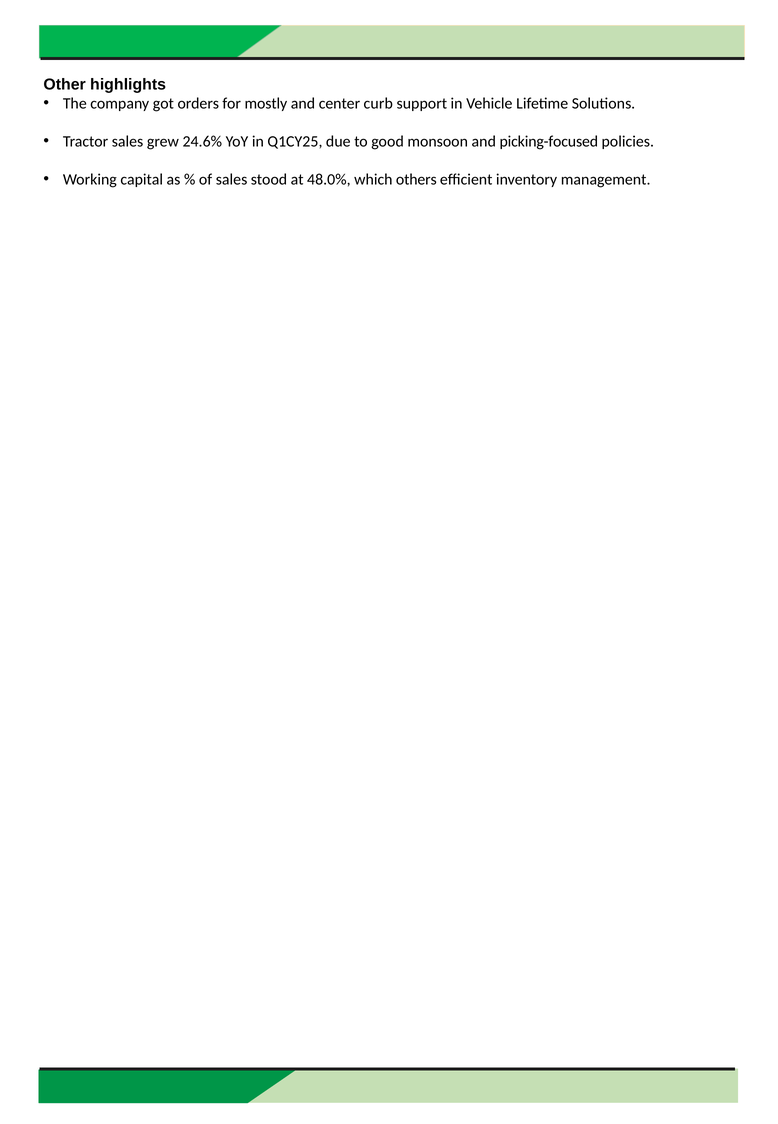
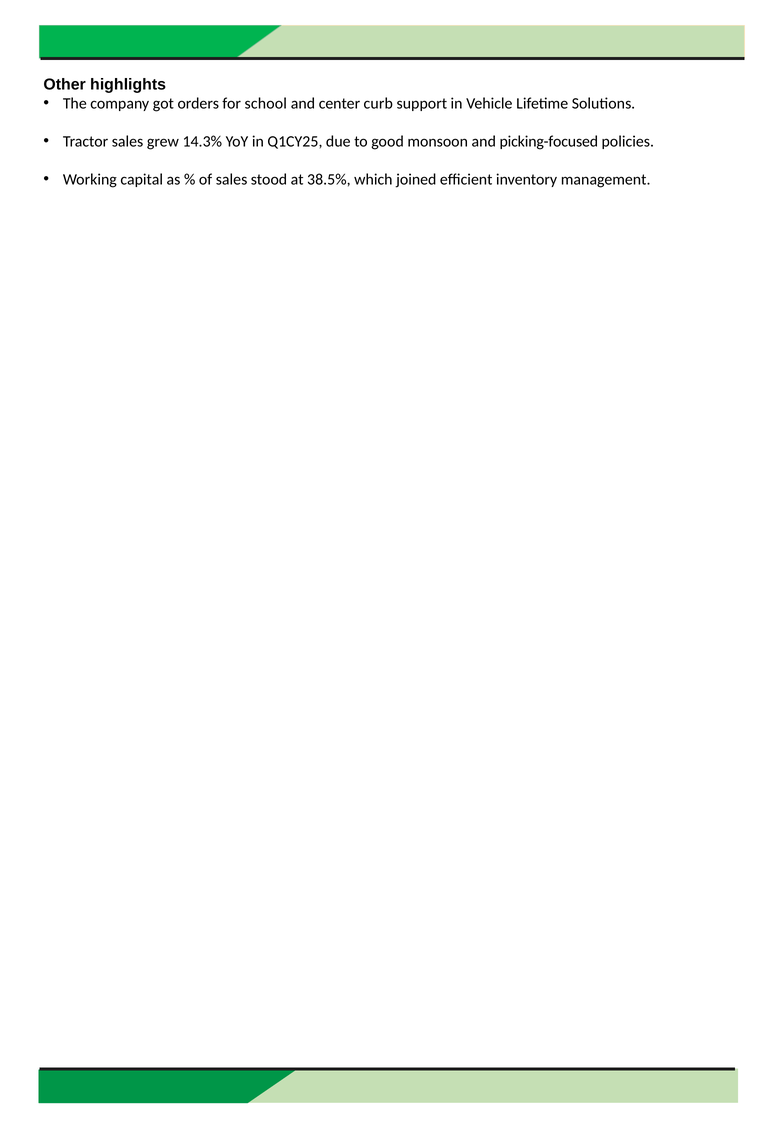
mostly: mostly -> school (266, 103)
24.6%: 24.6% -> 14.3% (202, 141)
48.0%: 48.0% -> 38.5% (329, 179)
others: others -> joined (416, 179)
